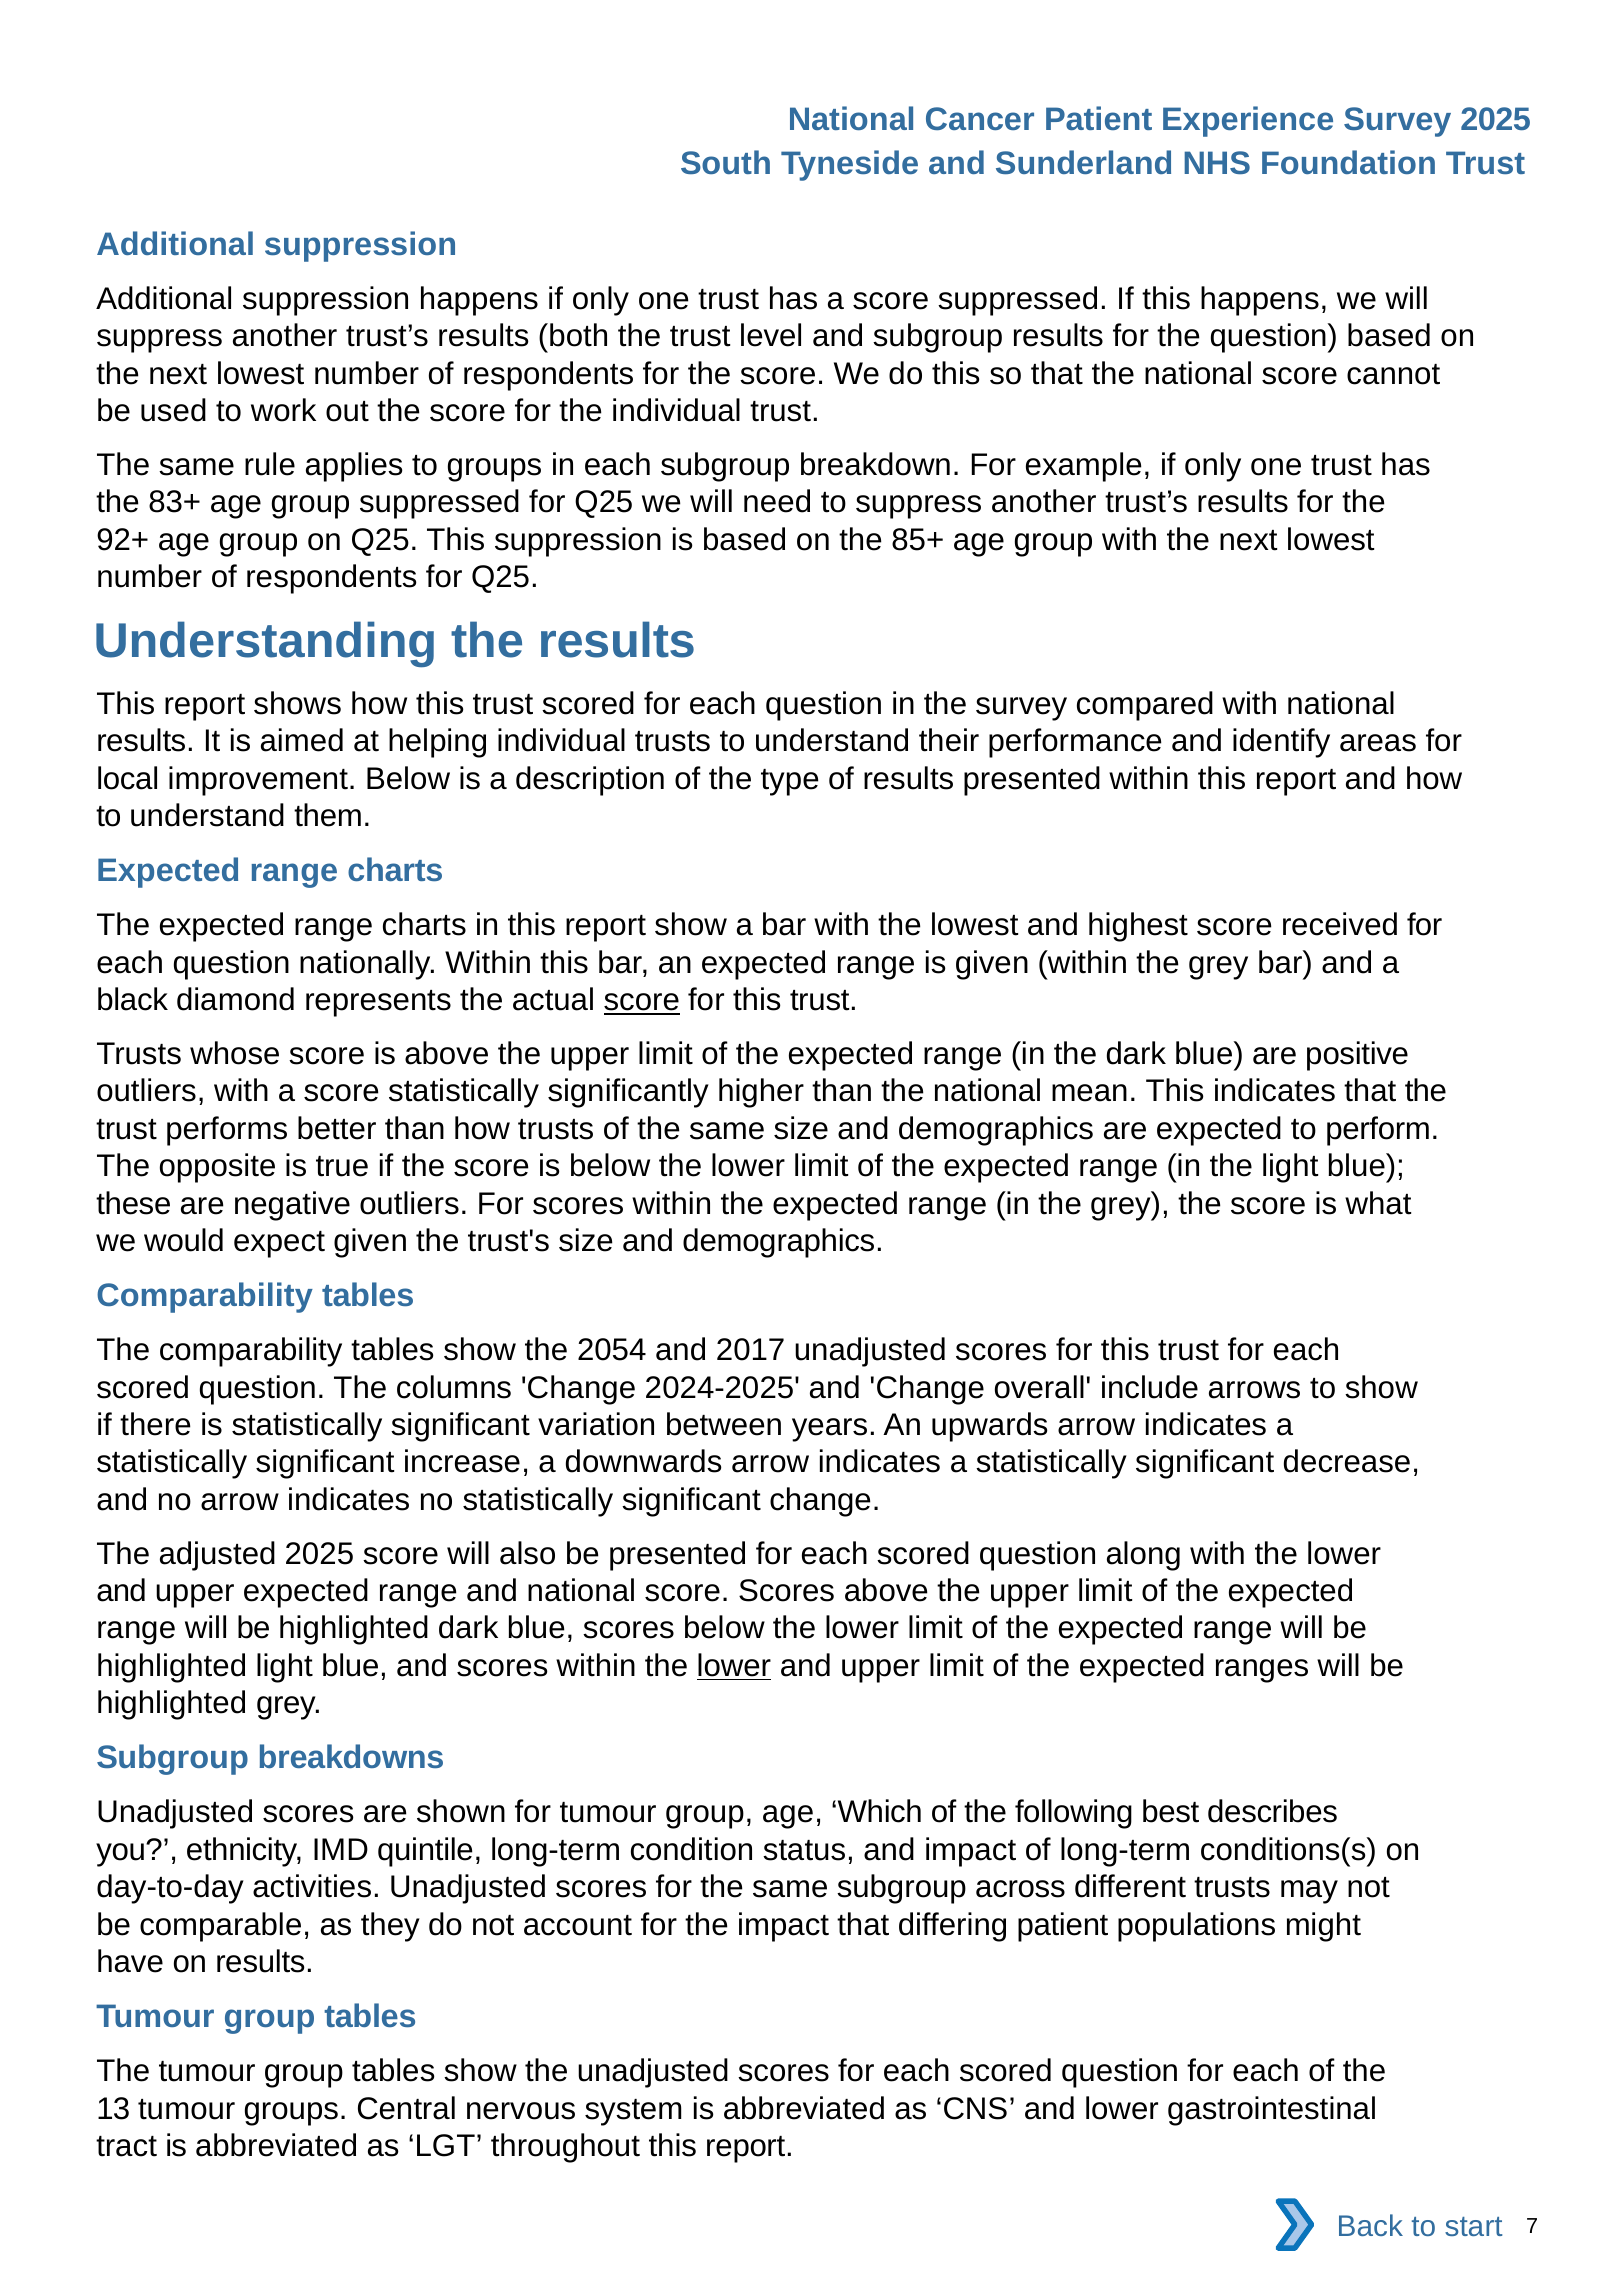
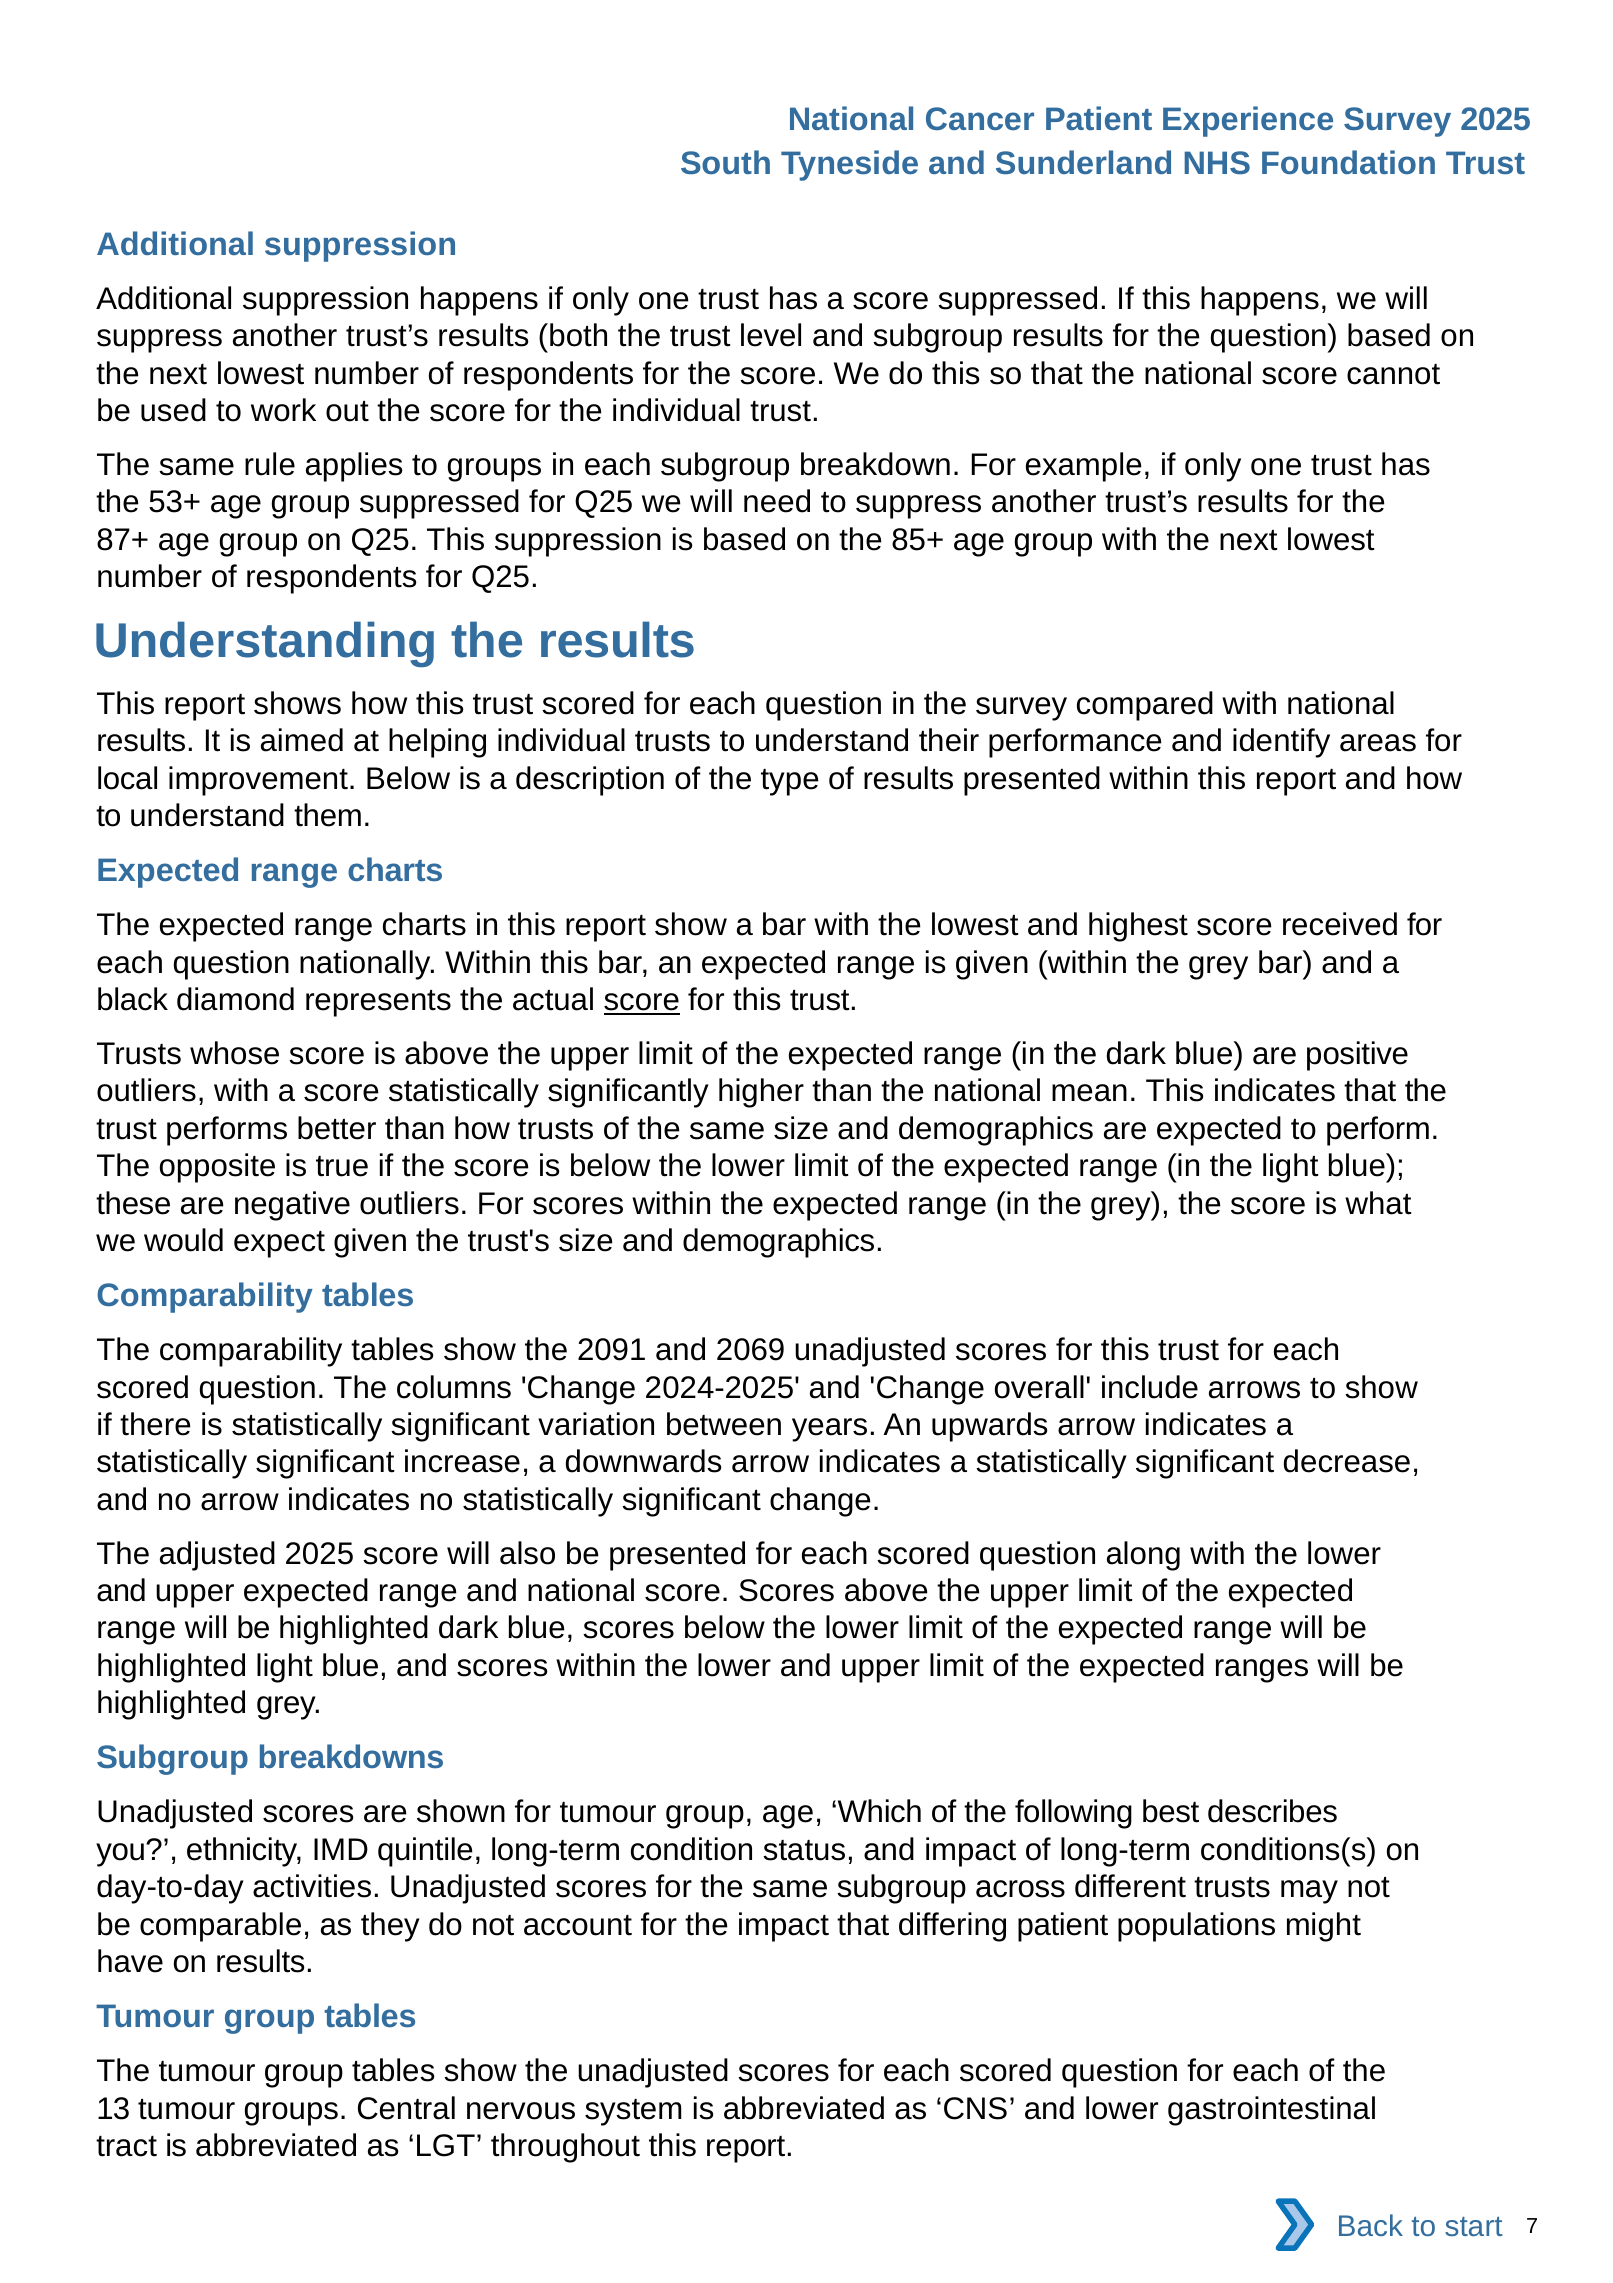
83+: 83+ -> 53+ (175, 502)
92+: 92+ -> 87+ (123, 540)
2054: 2054 -> 2091 (612, 1350)
2017: 2017 -> 2069 (751, 1350)
lower underline: present -> none (734, 1666)
